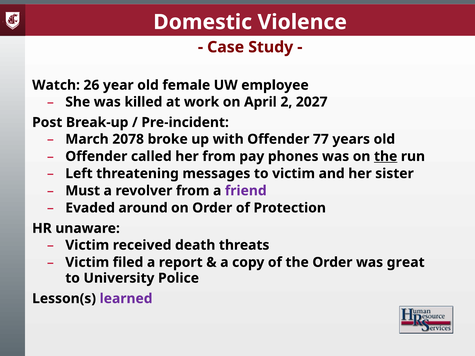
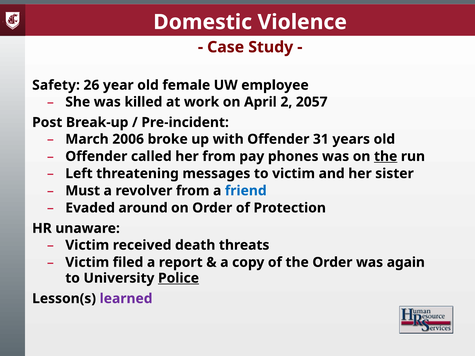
Watch: Watch -> Safety (56, 85)
2027: 2027 -> 2057 (312, 102)
2078: 2078 -> 2006 (128, 139)
77: 77 -> 31 (321, 139)
friend colour: purple -> blue (246, 191)
great: great -> again (406, 262)
Police underline: none -> present (179, 278)
